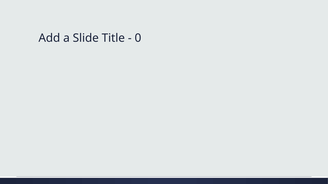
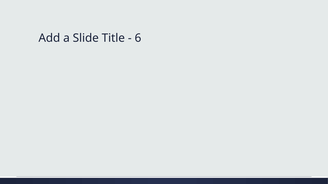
0: 0 -> 6 (138, 38)
